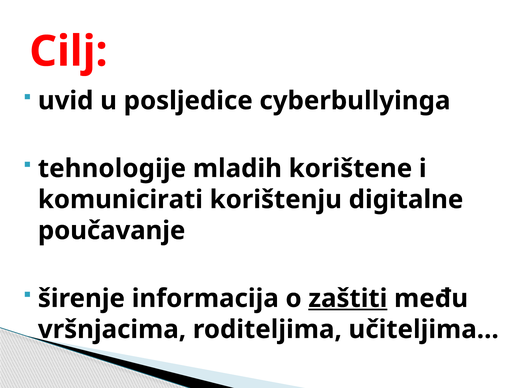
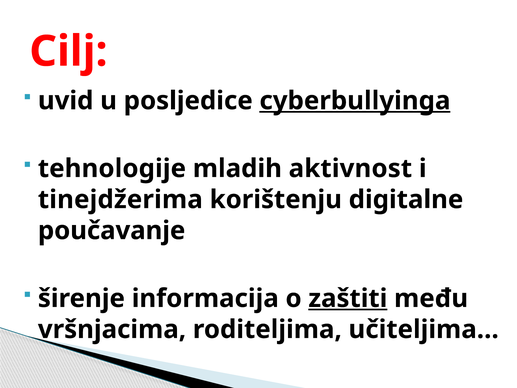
cyberbullyinga underline: none -> present (355, 101)
korištene: korištene -> aktivnost (350, 168)
komunicirati: komunicirati -> tinejdžerima (120, 199)
